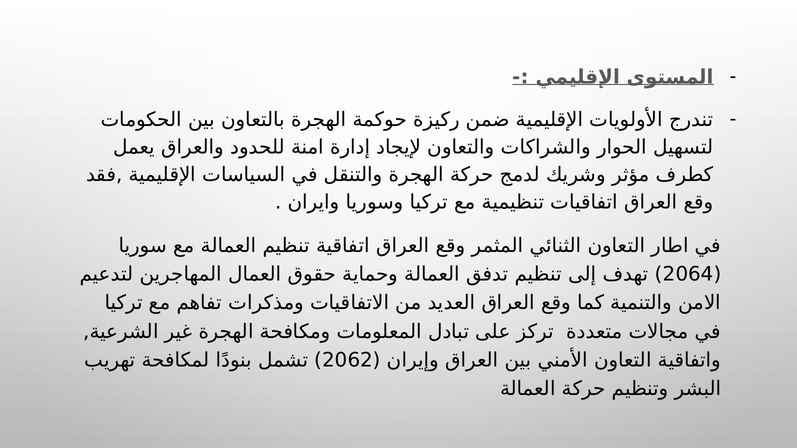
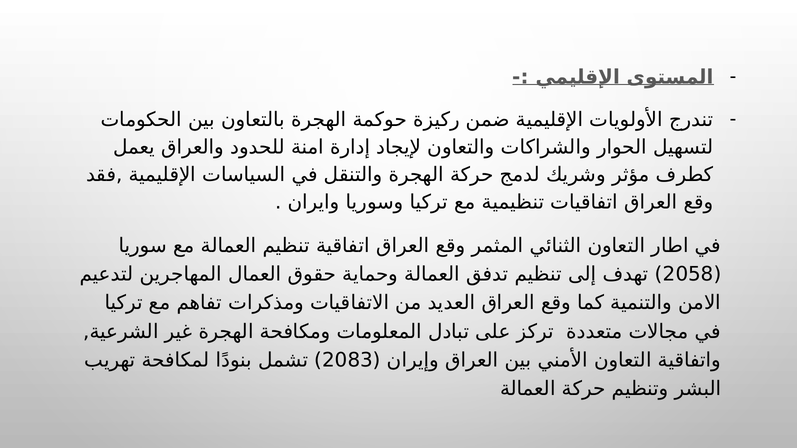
2064: 2064 -> 2058 (688, 274)
2062: 2062 -> 2083 (348, 360)
